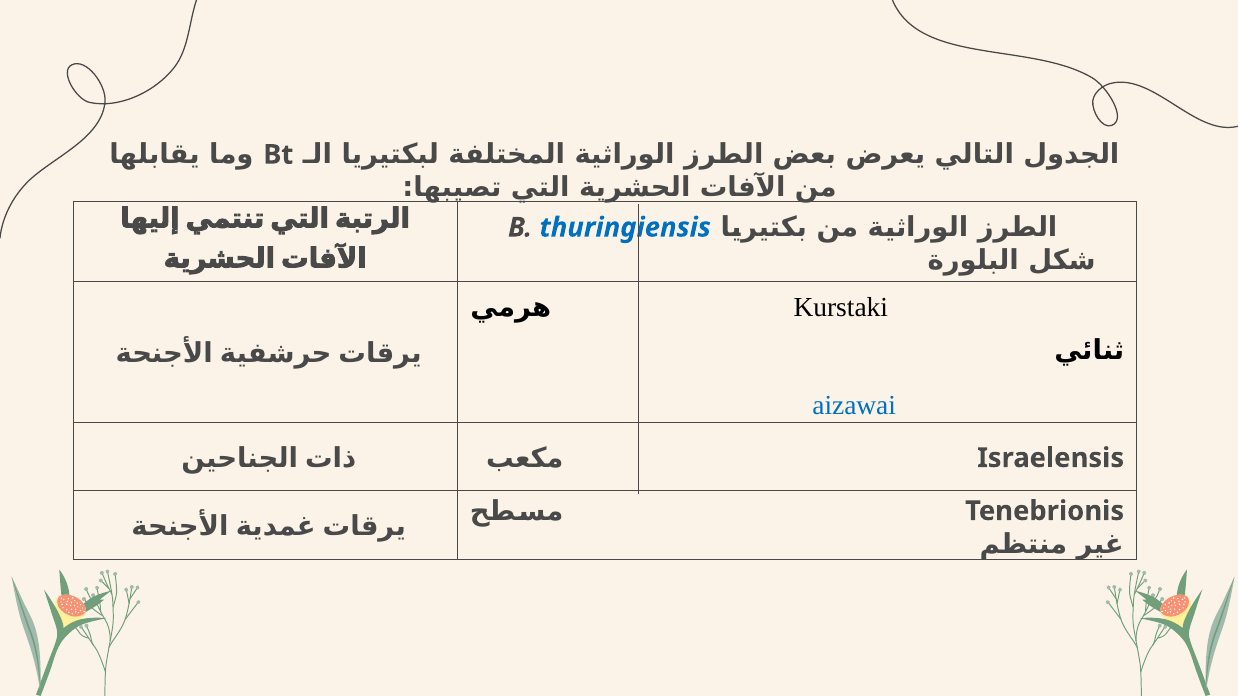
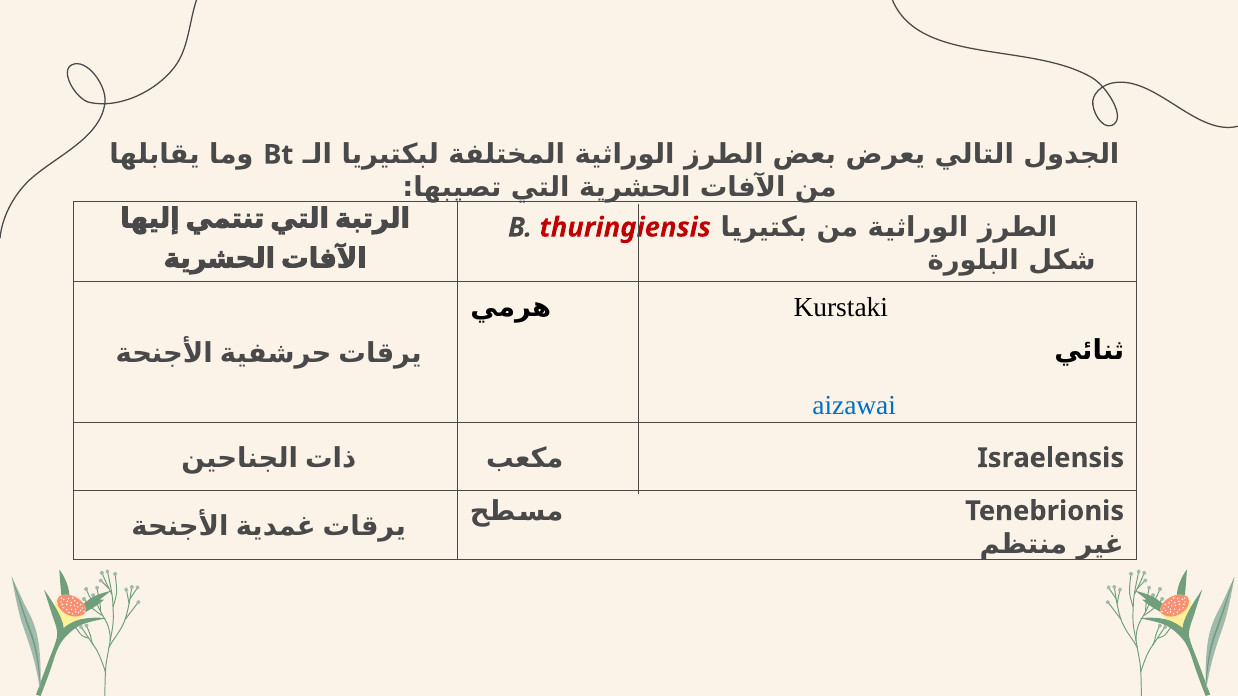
thuringiensis colour: blue -> red (625, 228)
